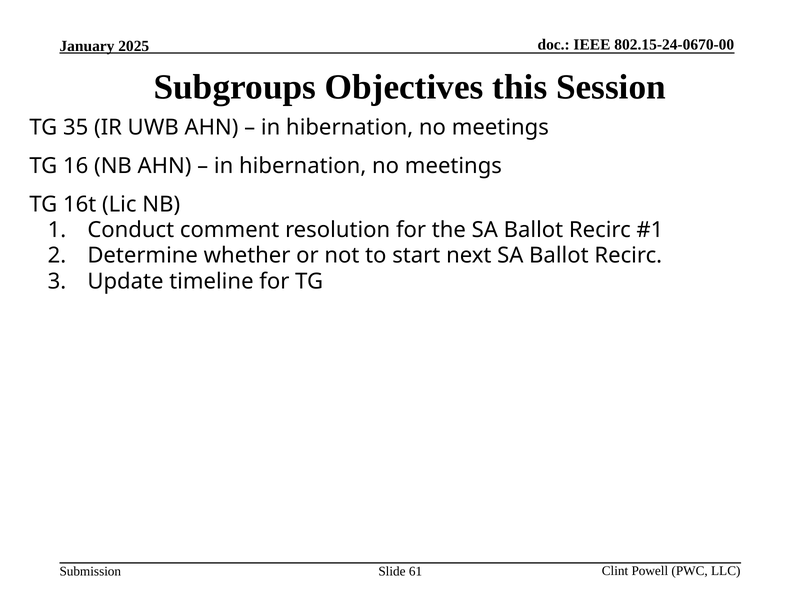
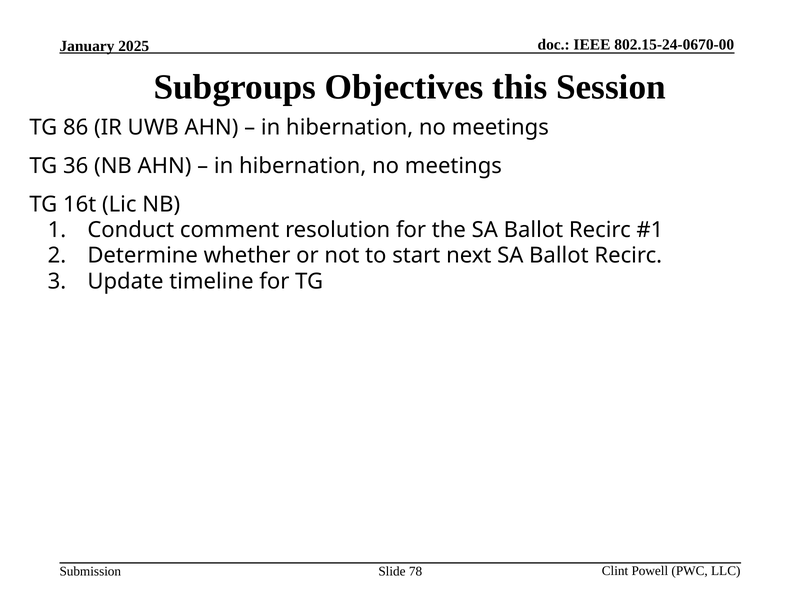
35: 35 -> 86 (76, 127)
16: 16 -> 36 (76, 166)
61: 61 -> 78 (416, 571)
